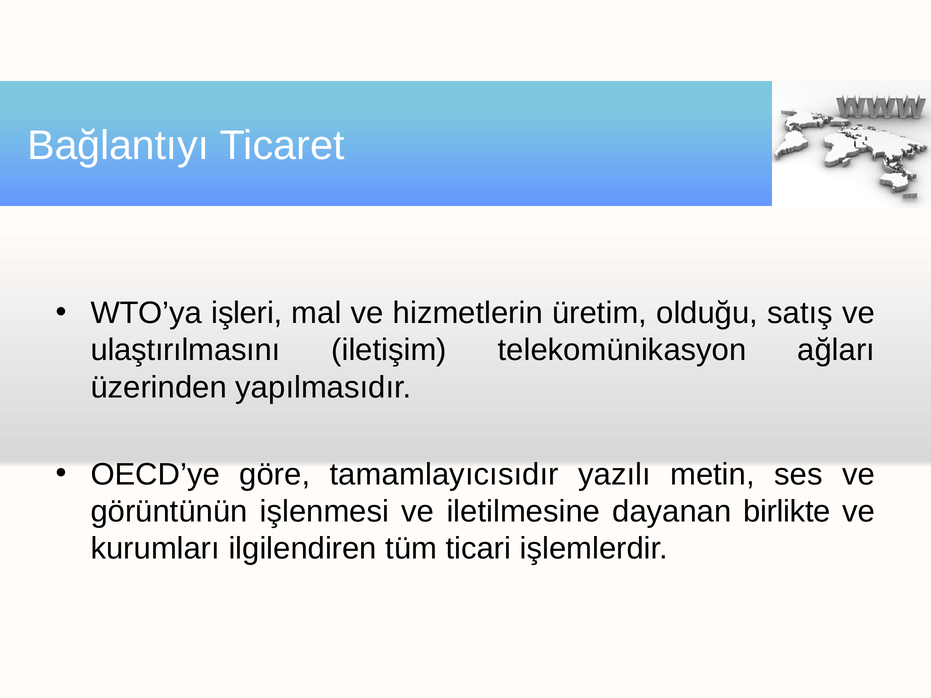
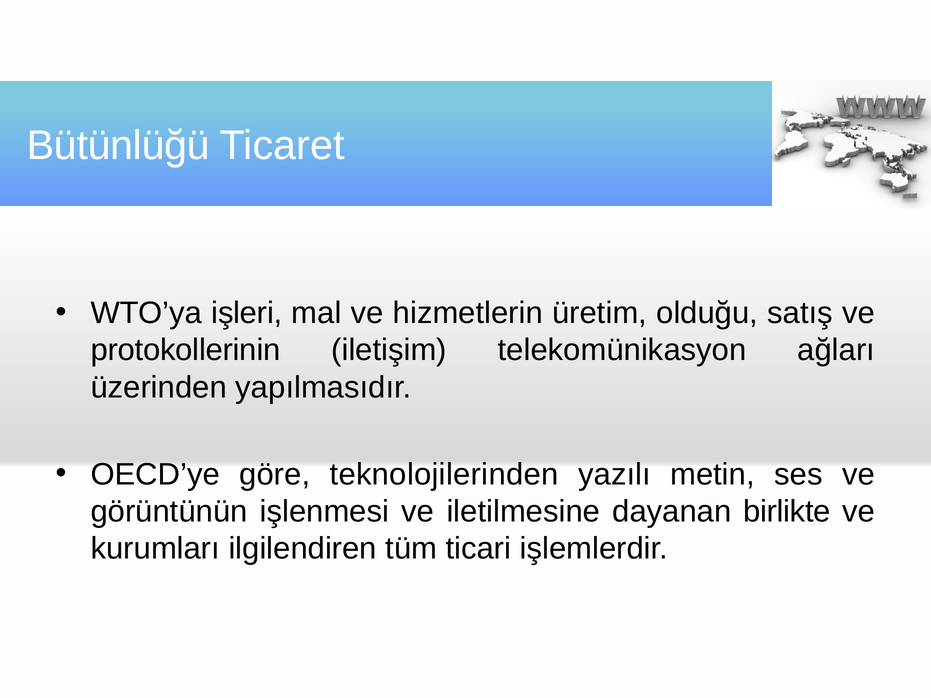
Bağlantıyı: Bağlantıyı -> Bütünlüğü (118, 146)
ulaştırılmasını: ulaştırılmasını -> protokollerinin (186, 350)
tamamlayıcısıdır: tamamlayıcısıdır -> teknolojilerinden (444, 474)
